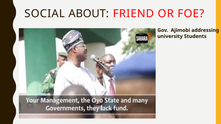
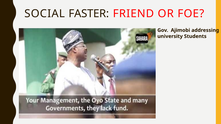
ABOUT: ABOUT -> FASTER (89, 14)
